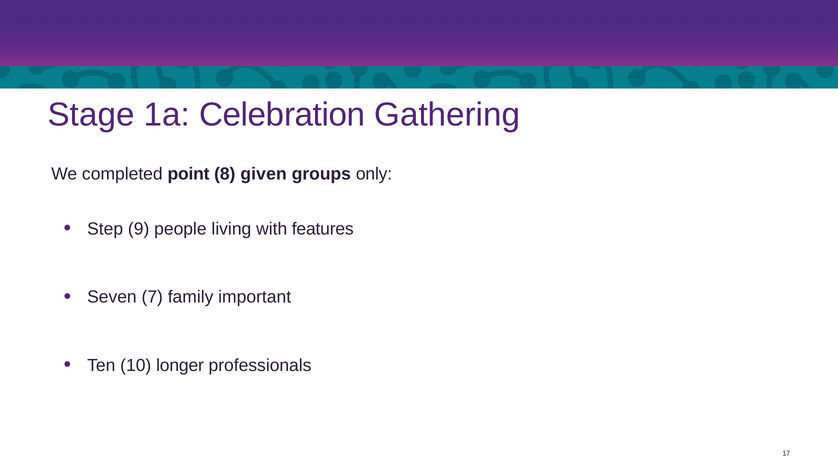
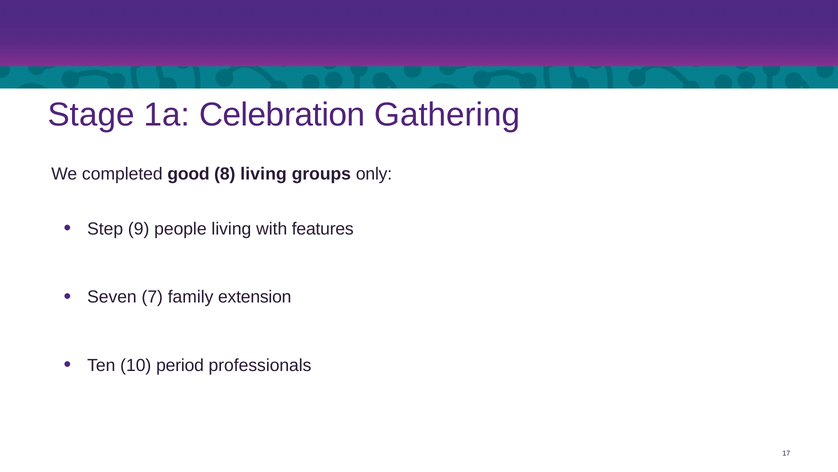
point: point -> good (189, 174)
8 given: given -> living (264, 174)
important: important -> extension (255, 297)
longer: longer -> period (180, 365)
